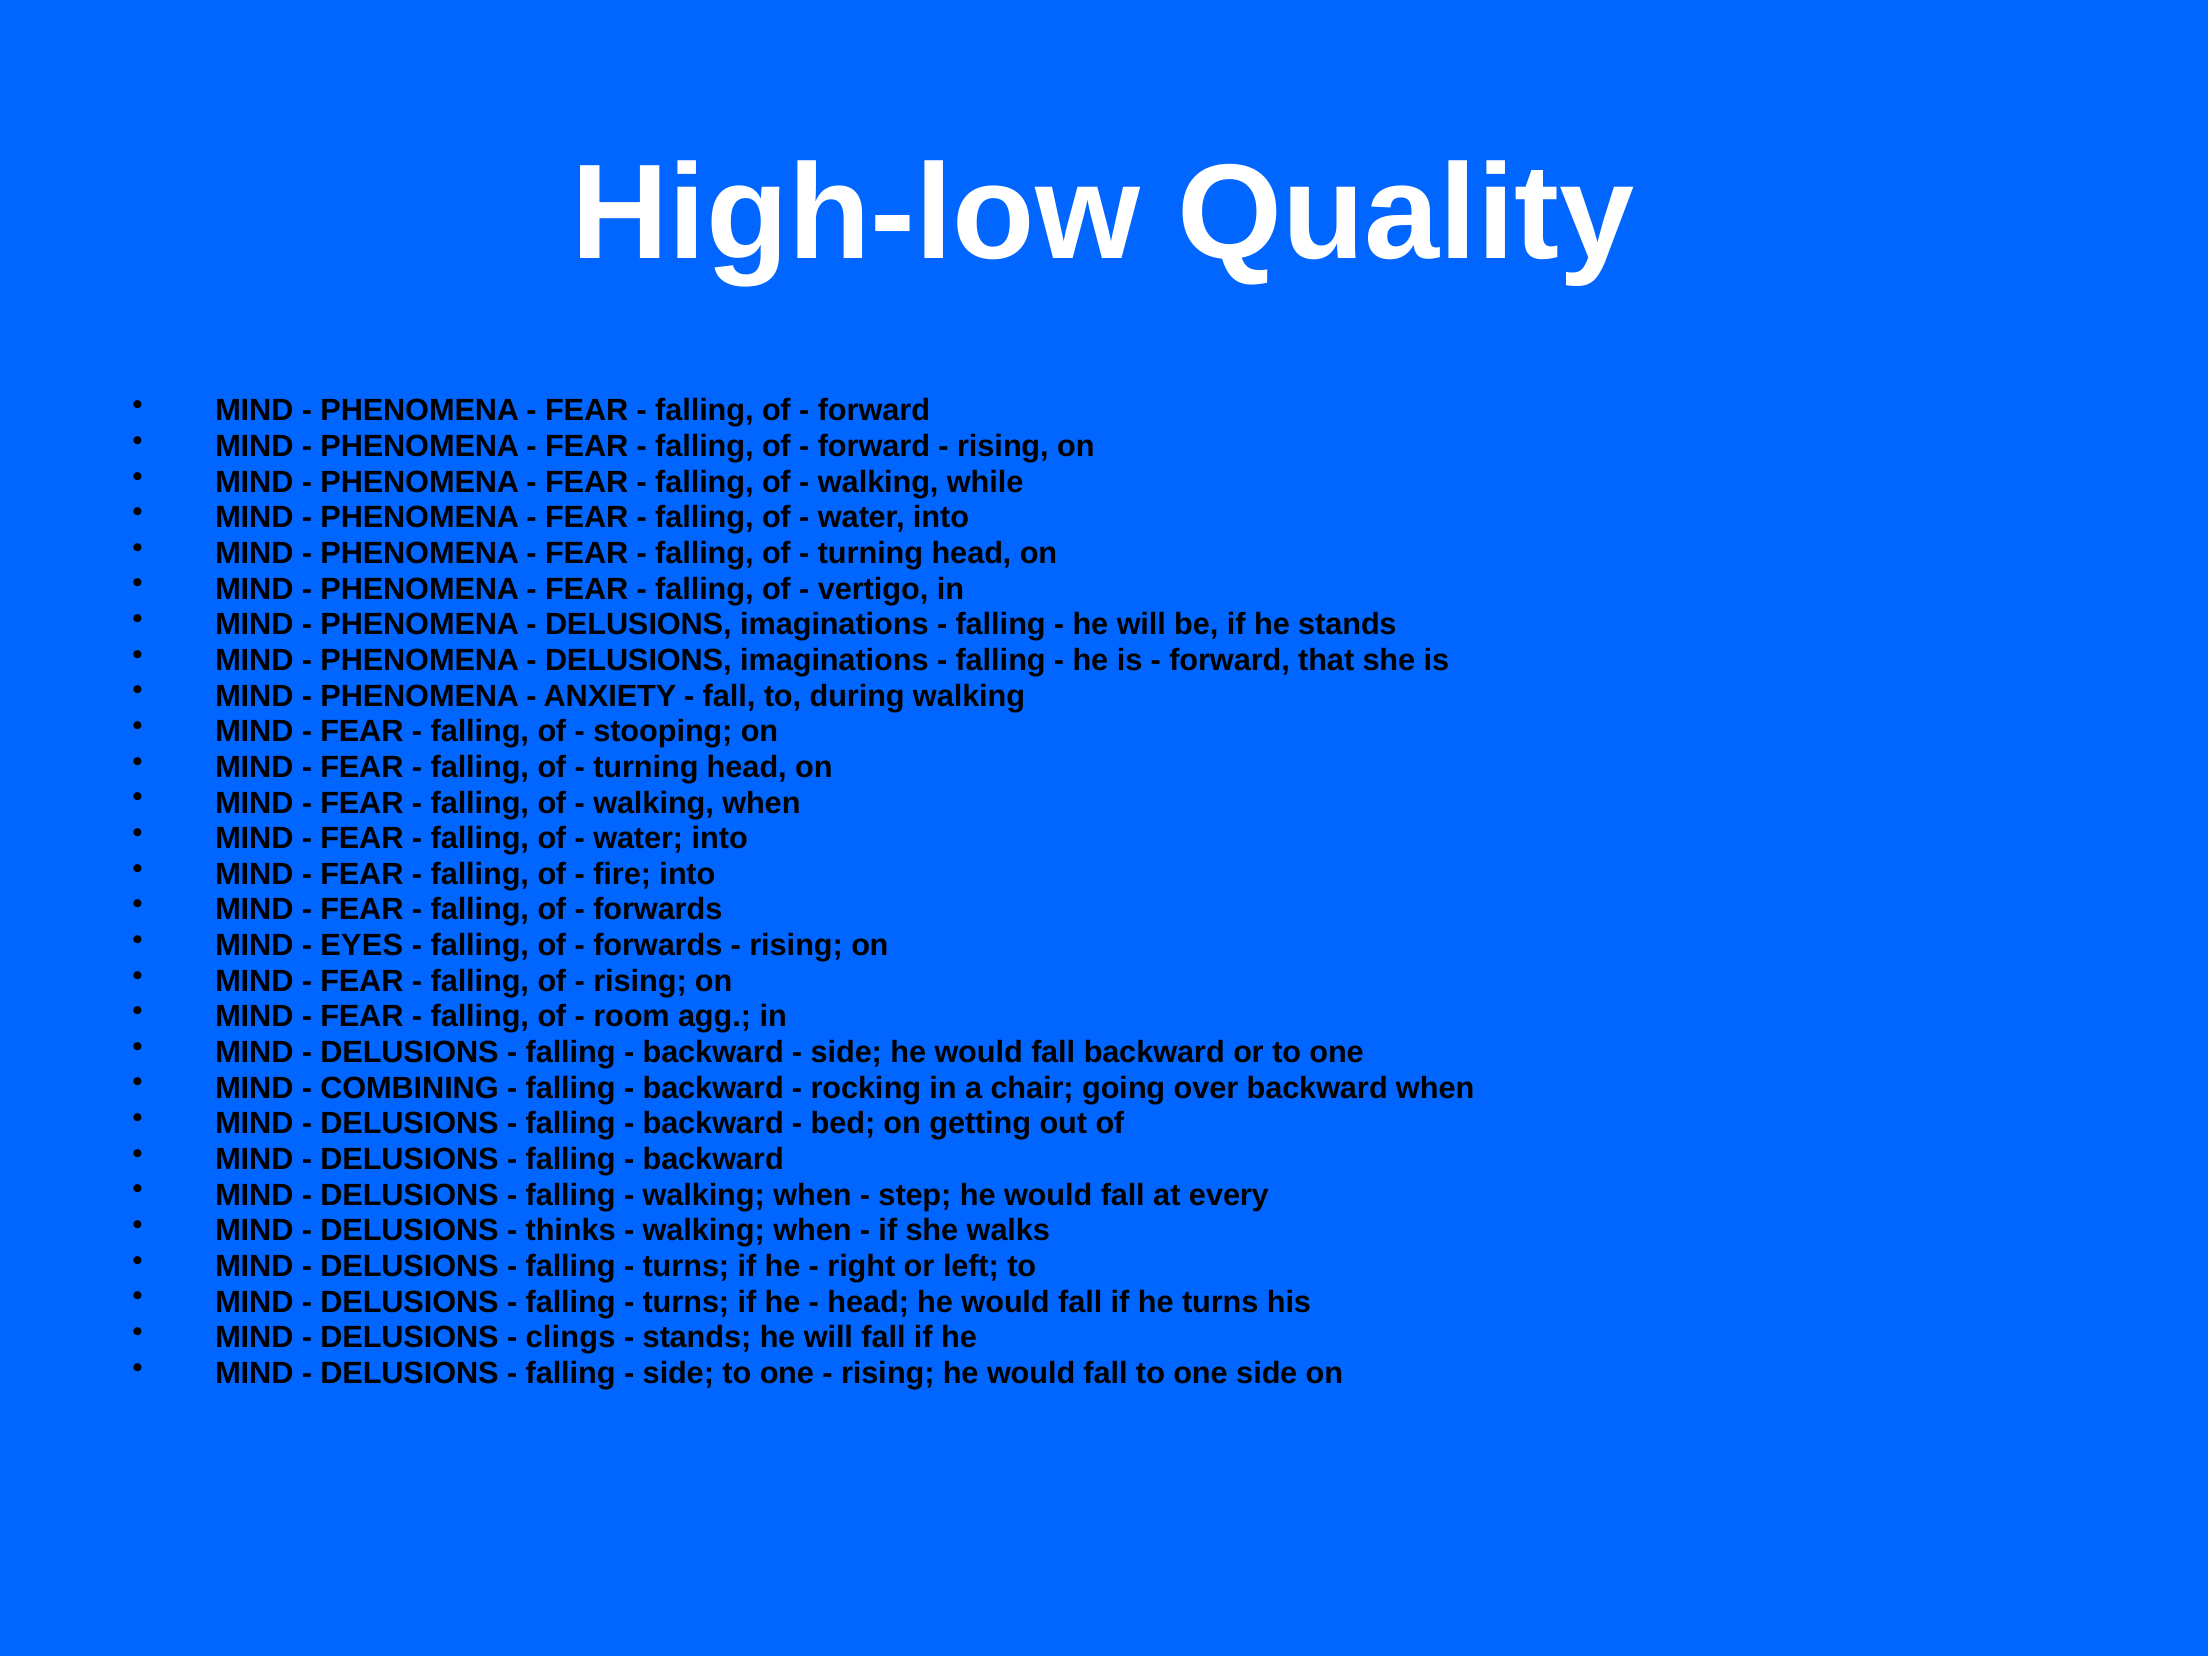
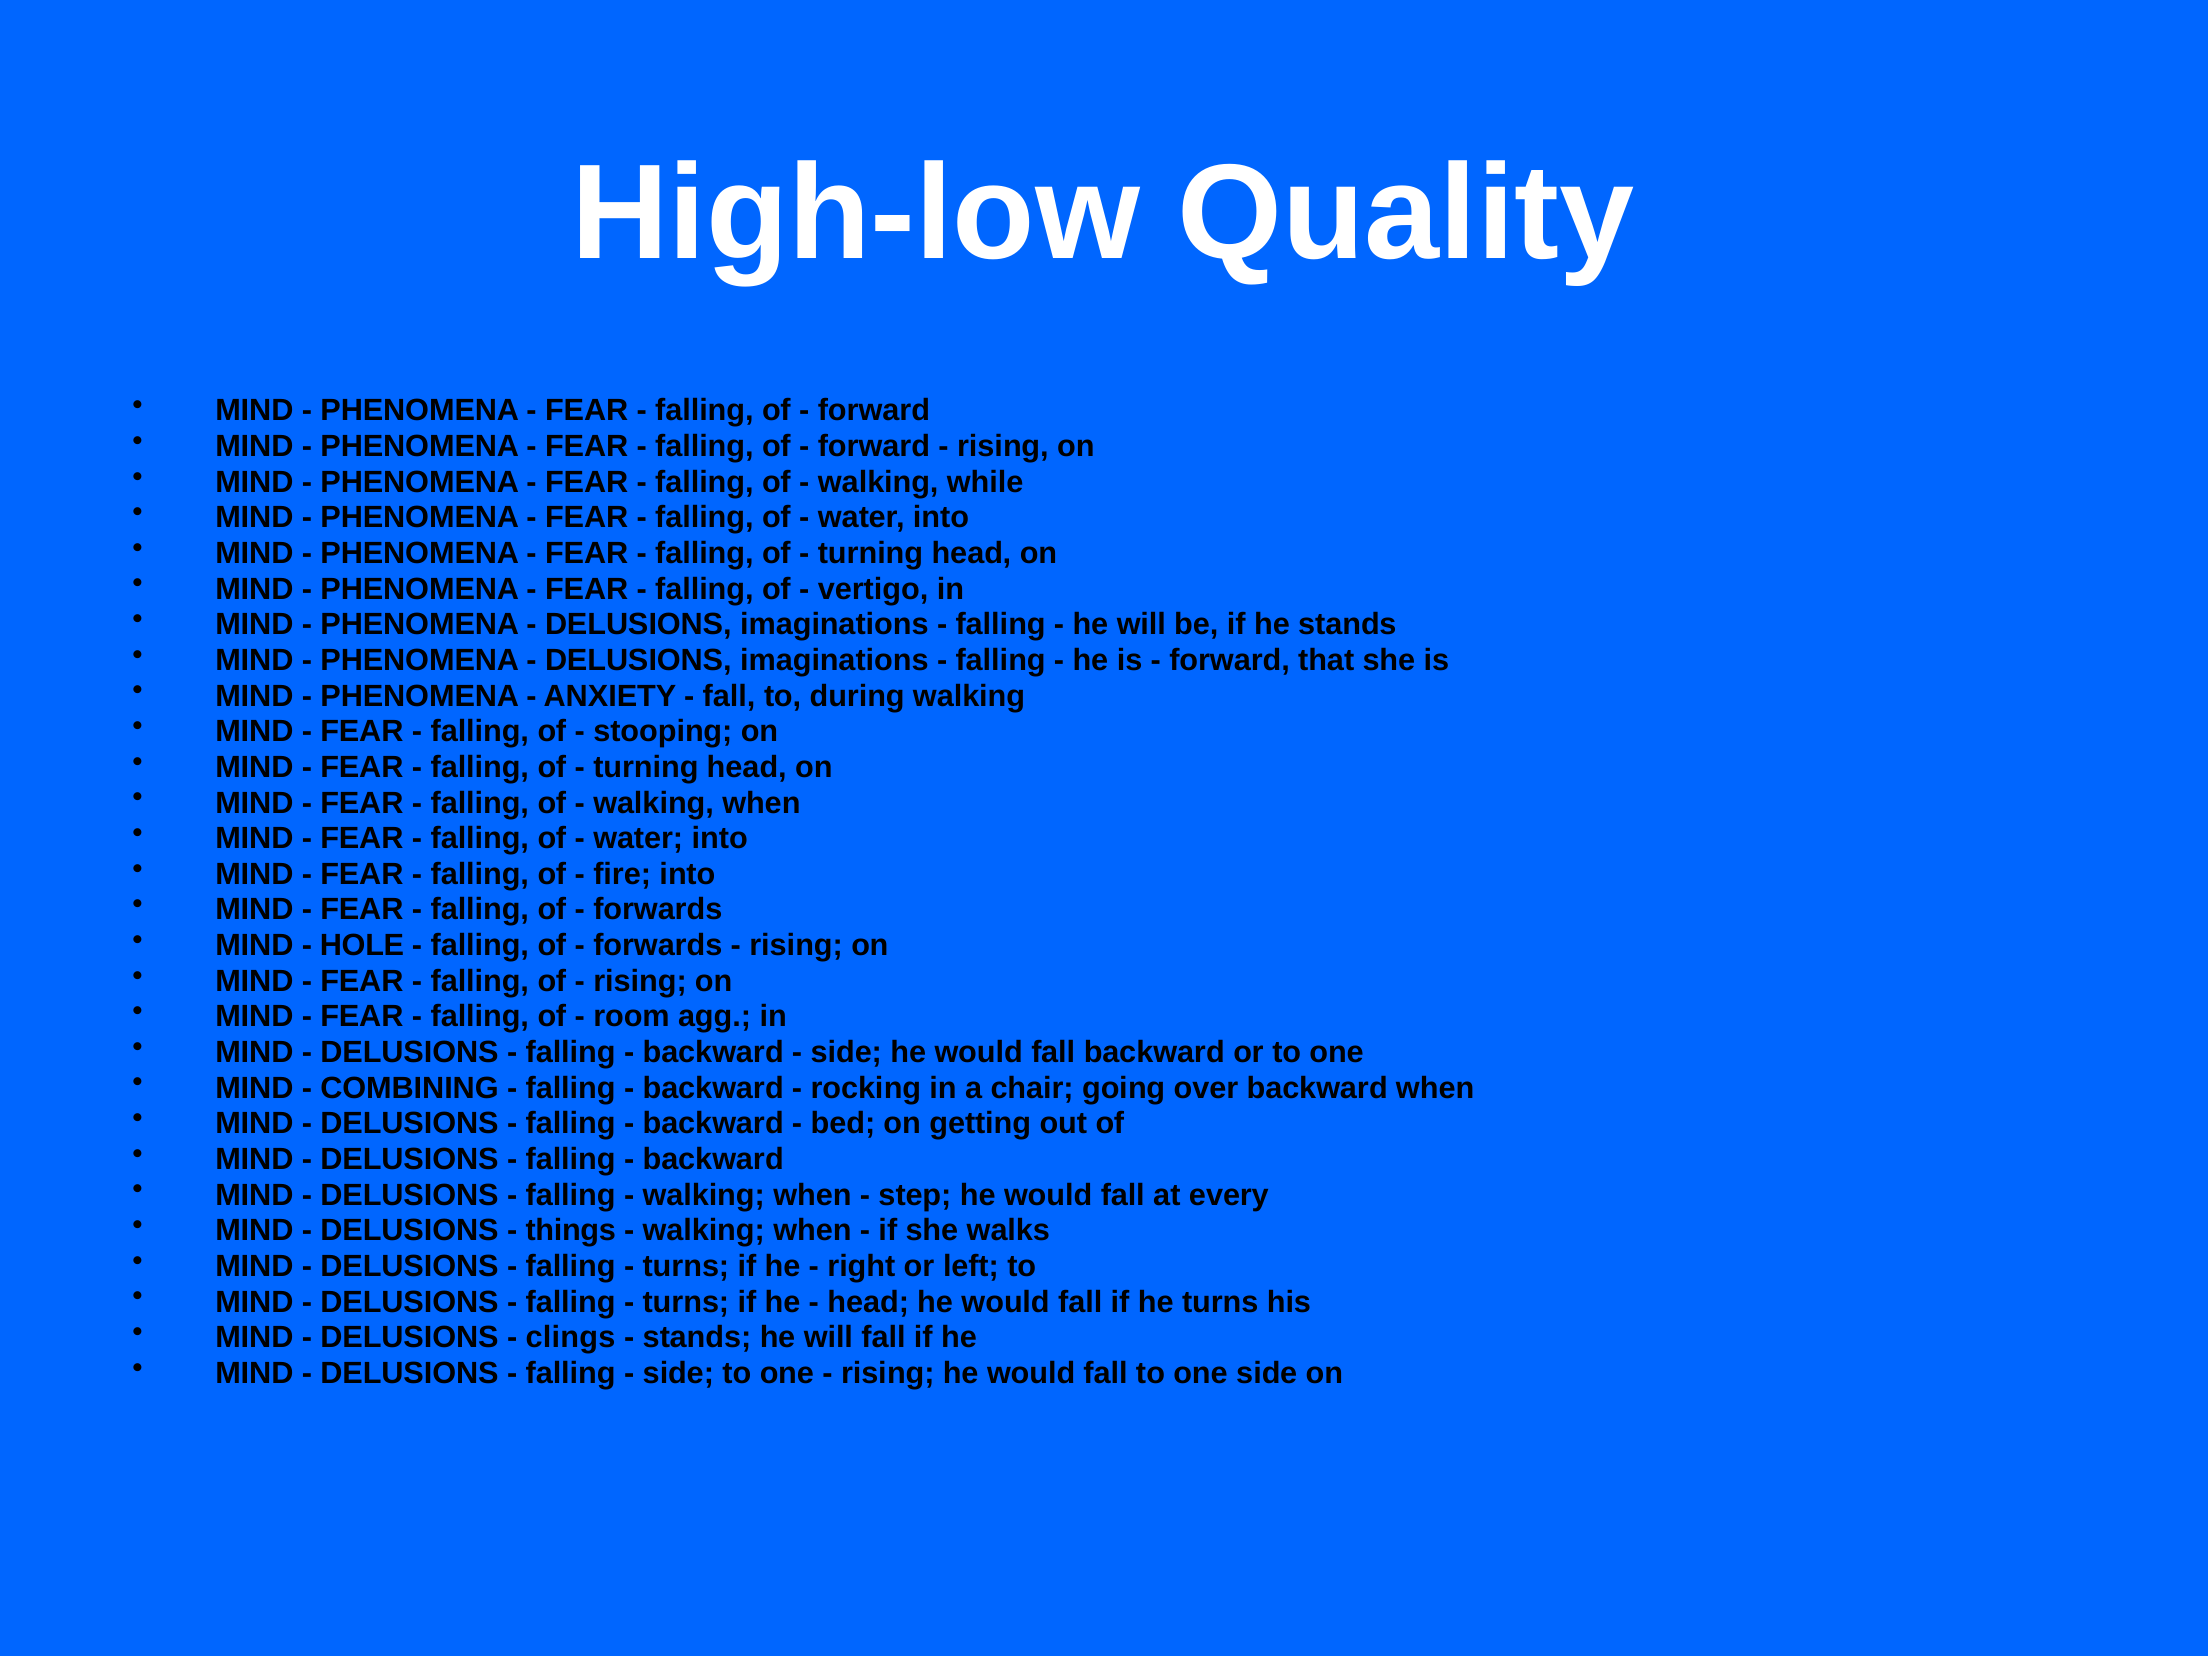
EYES: EYES -> HOLE (362, 945)
thinks: thinks -> things (571, 1231)
